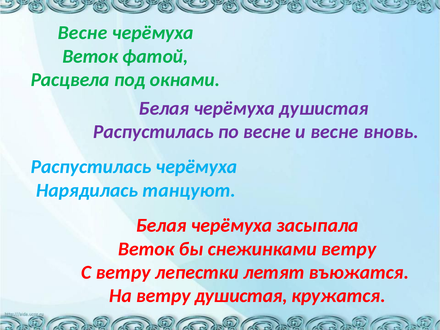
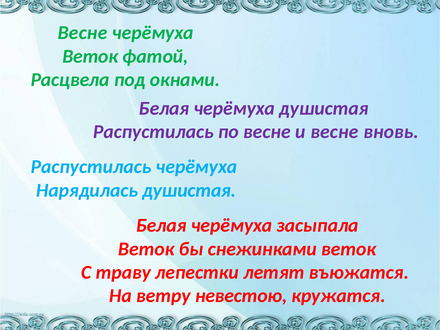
Нарядилась танцуют: танцуют -> душистая (189, 190)
снежинками ветру: ветру -> веток (349, 249)
С ветру: ветру -> траву (123, 272)
ветру душистая: душистая -> невестою (241, 296)
